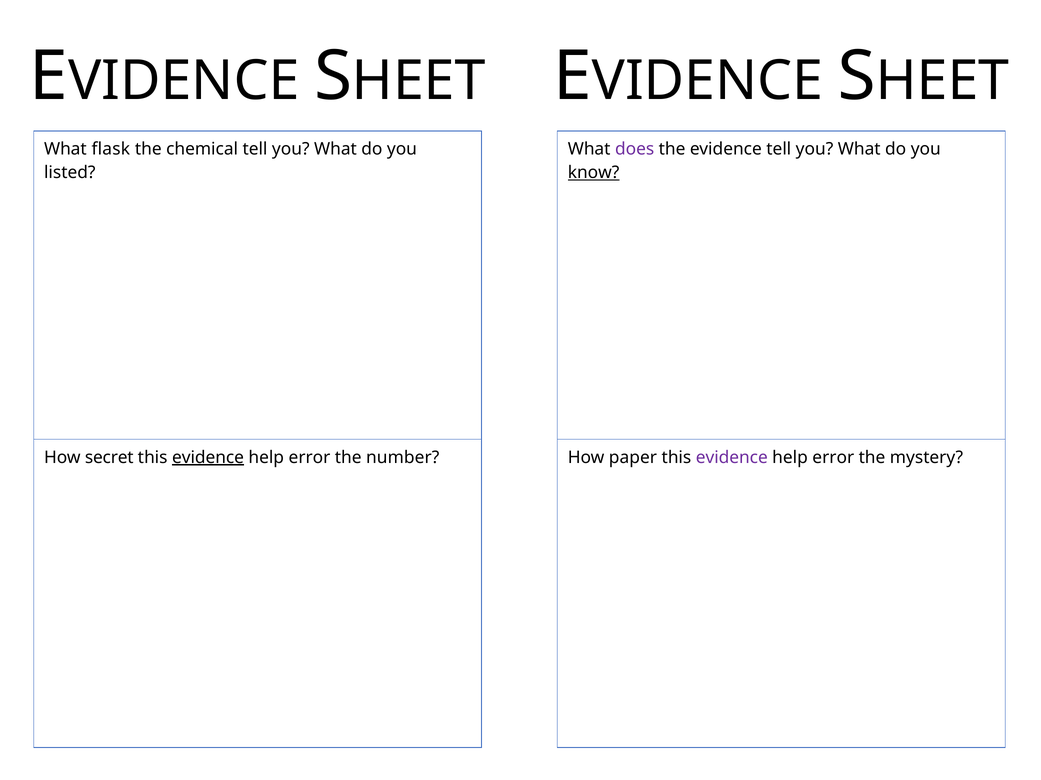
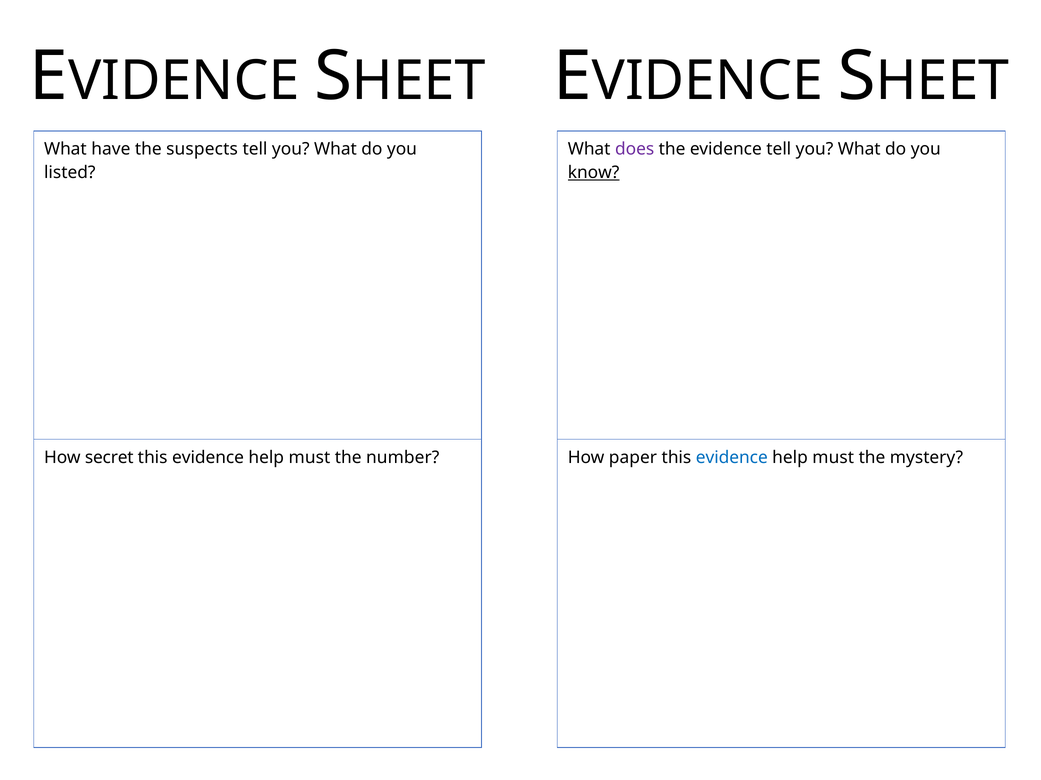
flask: flask -> have (111, 149)
chemical: chemical -> suspects (202, 149)
evidence underline: present -> none (208, 458)
error: error -> must (309, 458)
evidence colour: purple -> blue (732, 458)
error: error -> must (833, 458)
